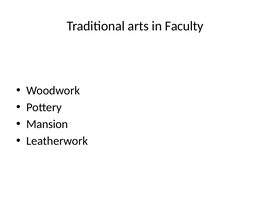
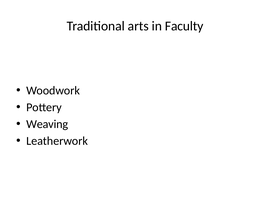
Mansion: Mansion -> Weaving (47, 124)
